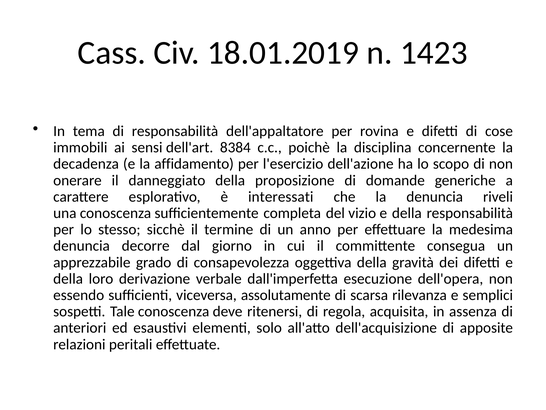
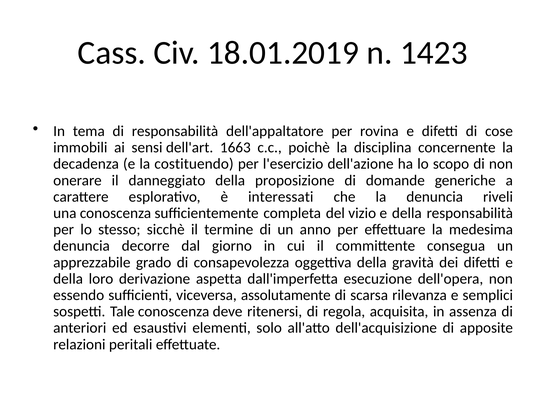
8384: 8384 -> 1663 (235, 147)
affidamento: affidamento -> costituendo (194, 164)
verbale: verbale -> aspetta (219, 278)
